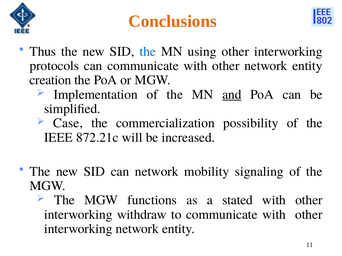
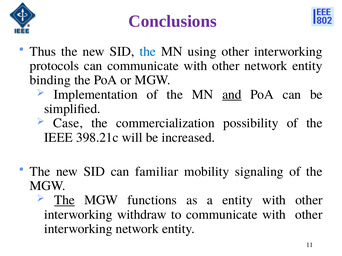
Conclusions colour: orange -> purple (173, 21)
creation: creation -> binding (50, 80)
872.21c: 872.21c -> 398.21c (97, 138)
can network: network -> familiar (157, 172)
The underline: none -> present (65, 201)
a stated: stated -> entity (237, 201)
